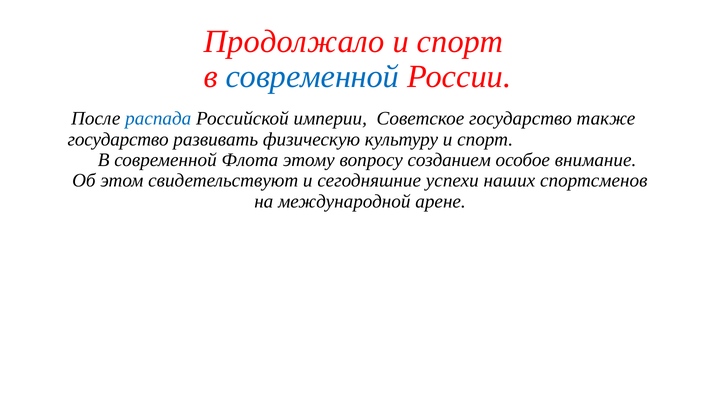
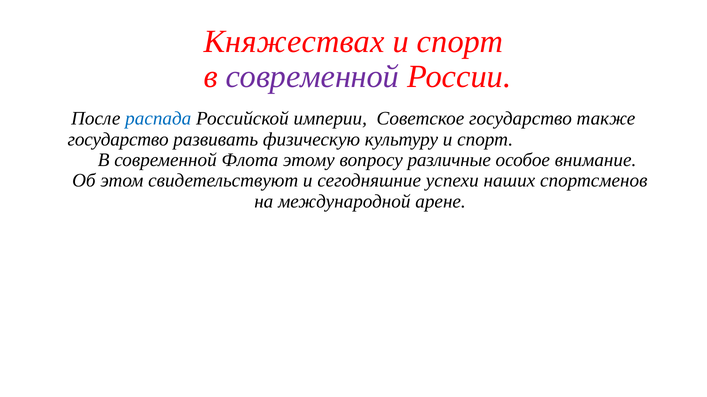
Продолжало: Продолжало -> Княжествах (294, 42)
современной colour: blue -> purple (312, 77)
созданием: созданием -> различные (449, 160)
